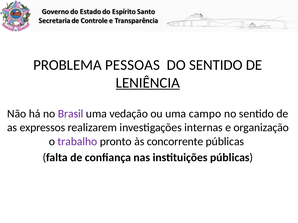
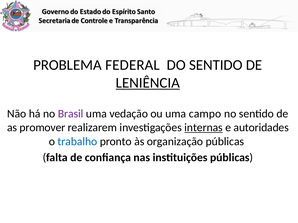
PESSOAS: PESSOAS -> FEDERAL (132, 65)
expressos: expressos -> promover (42, 128)
internas underline: none -> present (204, 128)
organização: organização -> autoridades (261, 128)
trabalho colour: purple -> blue (77, 142)
concorrente: concorrente -> organização (175, 142)
